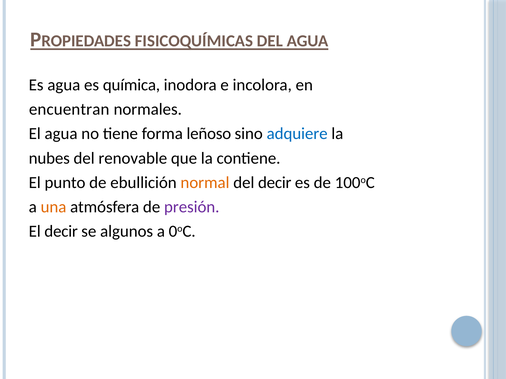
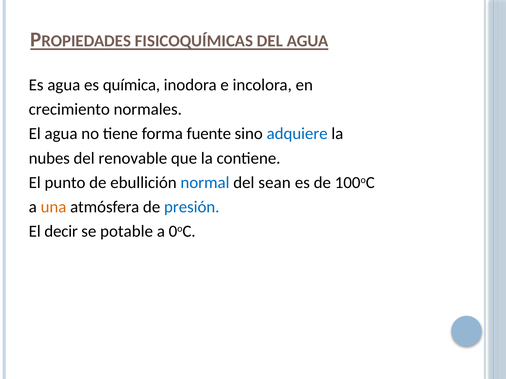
encuentran: encuentran -> crecimiento (69, 109)
leñoso: leñoso -> fuente (209, 134)
normal colour: orange -> blue (205, 183)
del decir: decir -> sean (275, 183)
presión colour: purple -> blue (192, 207)
algunos: algunos -> potable (127, 232)
